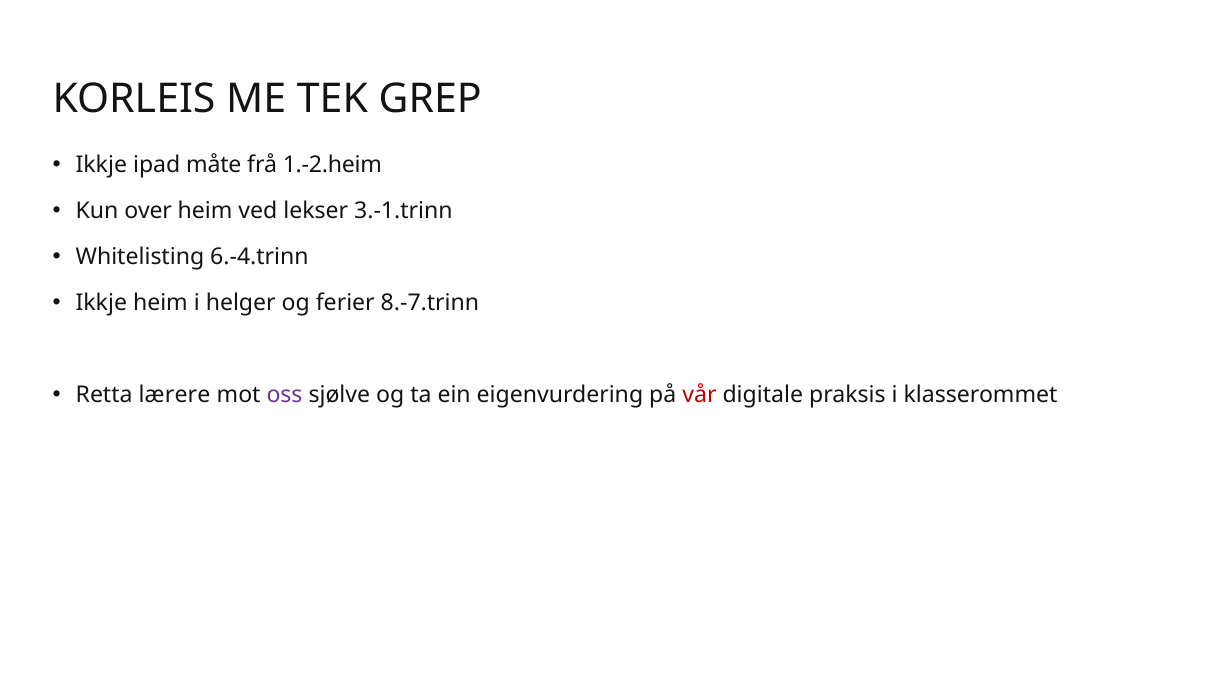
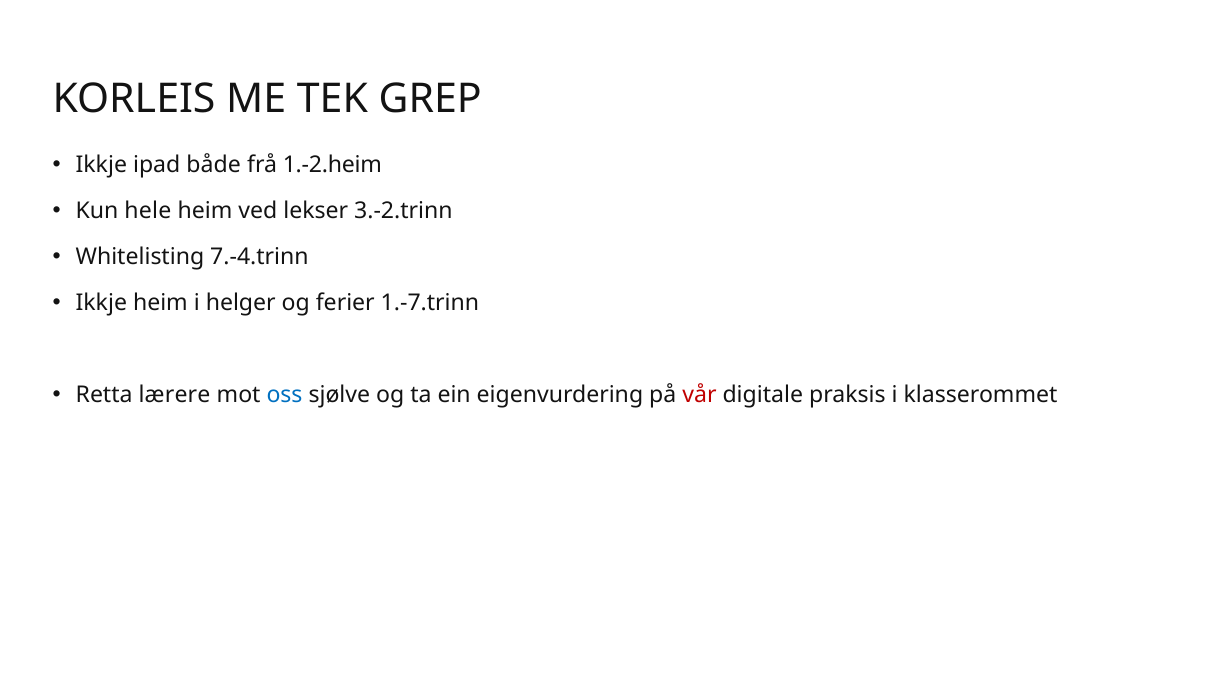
måte: måte -> både (214, 165)
over: over -> hele (148, 211)
3.-1.trinn: 3.-1.trinn -> 3.-2.trinn (403, 211)
6.-4.trinn: 6.-4.trinn -> 7.-4.trinn (259, 257)
8.-7.trinn: 8.-7.trinn -> 1.-7.trinn (430, 303)
oss colour: purple -> blue (285, 395)
